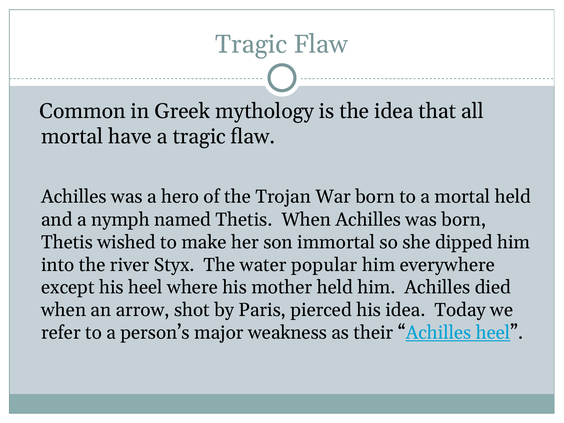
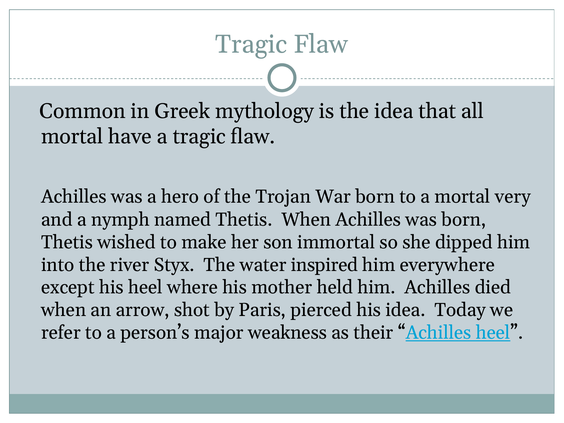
mortal held: held -> very (513, 197)
popular: popular -> inspired (324, 265)
